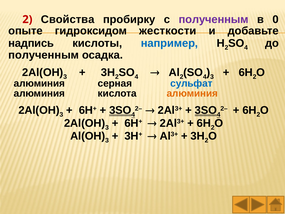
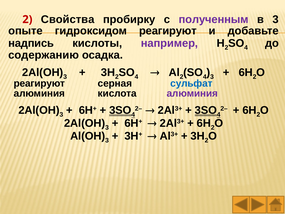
в 0: 0 -> 3 (276, 19)
гидроксидом жесткости: жесткости -> реагируют (168, 31)
например colour: blue -> purple (169, 43)
полученным: полученным -> содержанию (44, 55)
алюминия: алюминия -> реагируют (39, 83)
алюминия colour: orange -> purple (192, 93)
